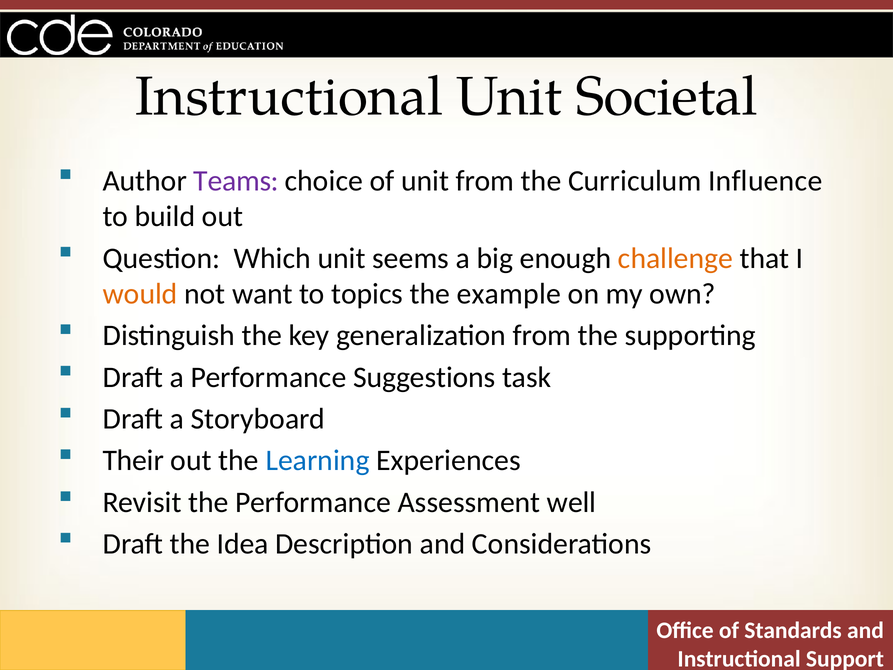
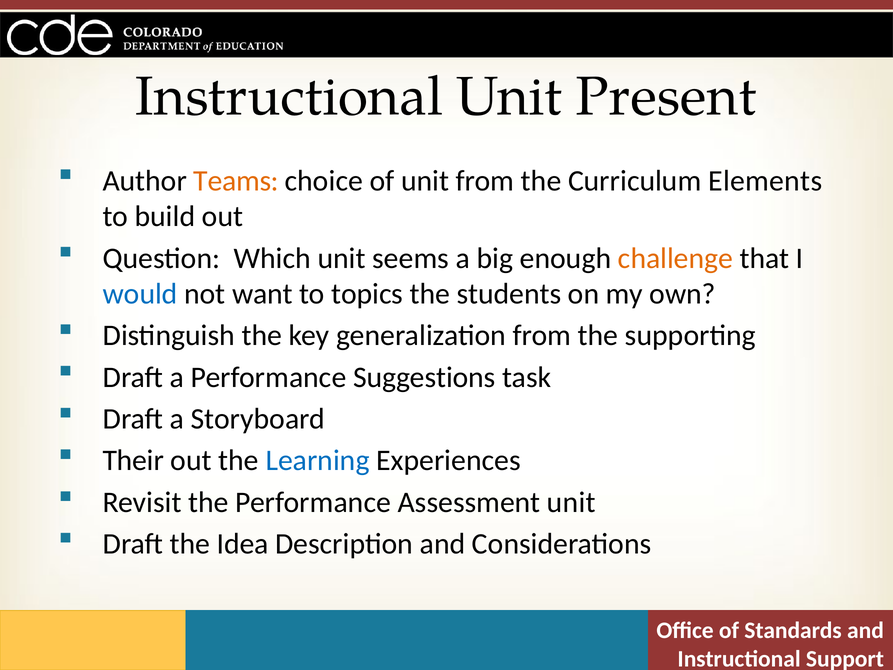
Societal: Societal -> Present (666, 97)
Teams colour: purple -> orange (236, 181)
Influence: Influence -> Elements (765, 181)
would colour: orange -> blue (140, 294)
example: example -> students (509, 294)
Assessment well: well -> unit (571, 502)
